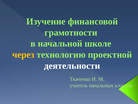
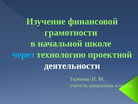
через colour: yellow -> light blue (23, 54)
